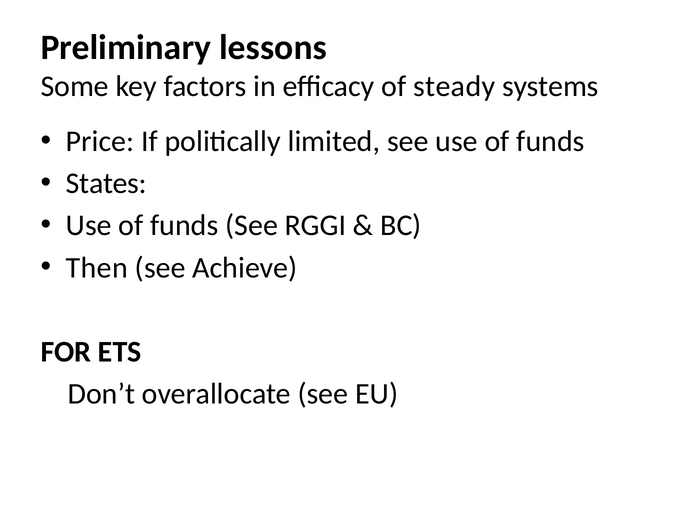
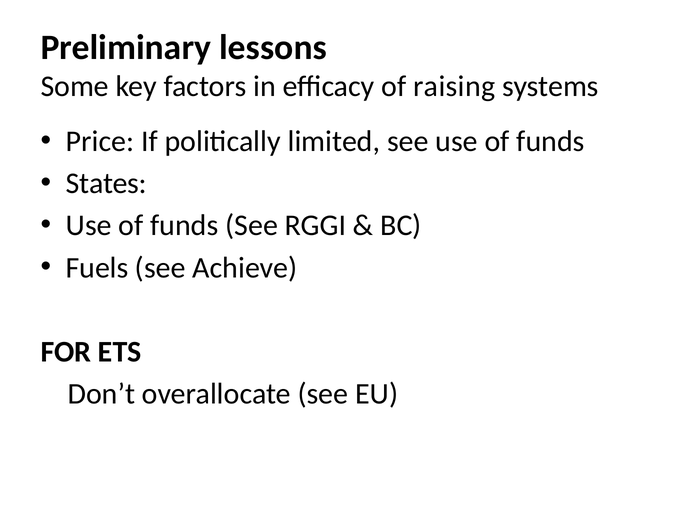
steady: steady -> raising (454, 86)
Then: Then -> Fuels (97, 268)
